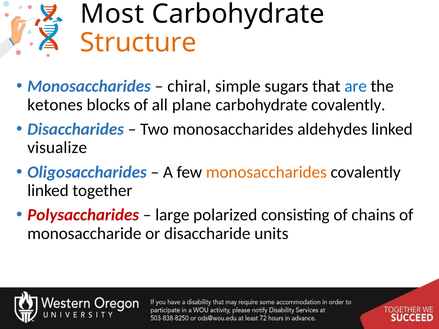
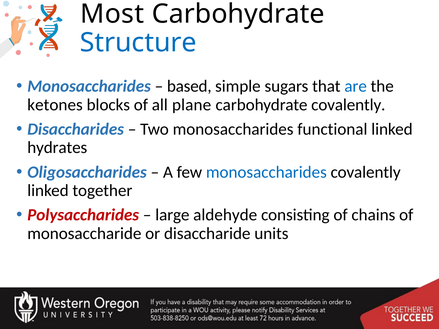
Structure colour: orange -> blue (138, 43)
chiral: chiral -> based (189, 86)
aldehydes: aldehydes -> functional (332, 129)
visualize: visualize -> hydrates (57, 148)
monosaccharides colour: orange -> blue (266, 172)
polarized: polarized -> aldehyde (225, 215)
